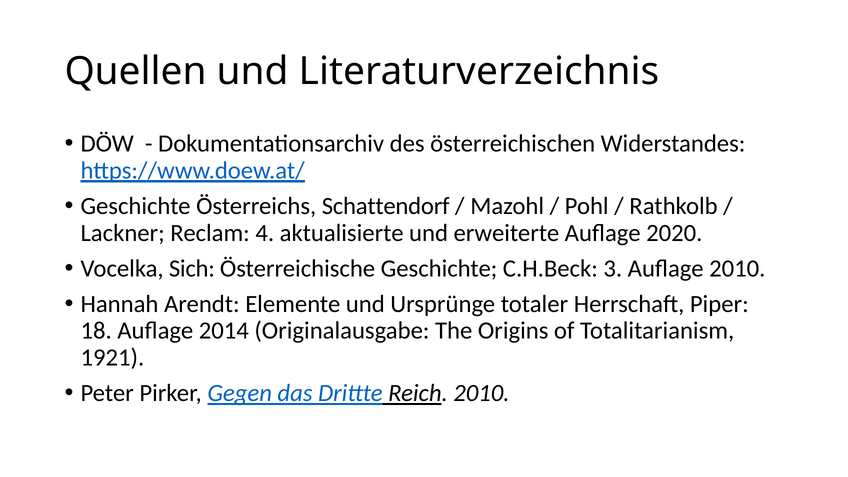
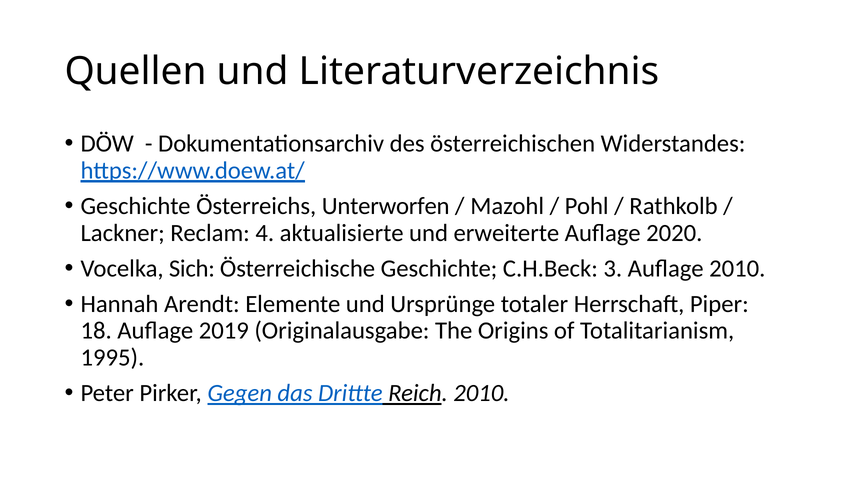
Schattendorf: Schattendorf -> Unterworfen (386, 206)
2014: 2014 -> 2019 (224, 331)
1921: 1921 -> 1995 (112, 357)
